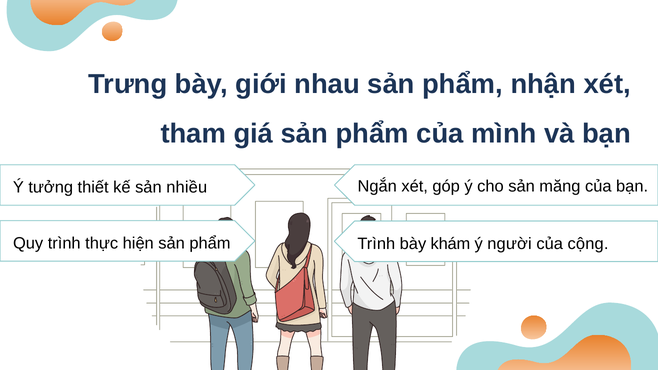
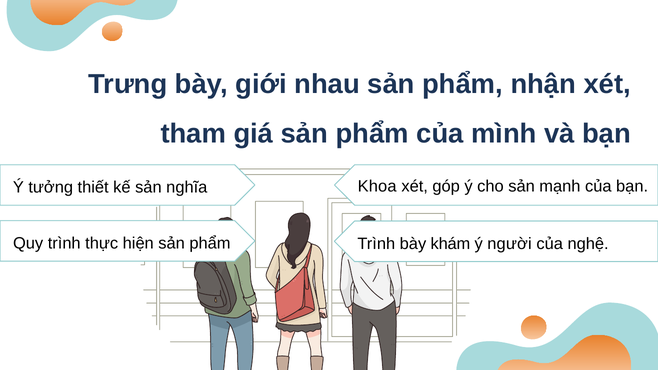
Ngắn: Ngắn -> Khoa (377, 186)
măng: măng -> mạnh (560, 186)
nhiều: nhiều -> nghĩa (187, 187)
cộng: cộng -> nghệ (588, 244)
